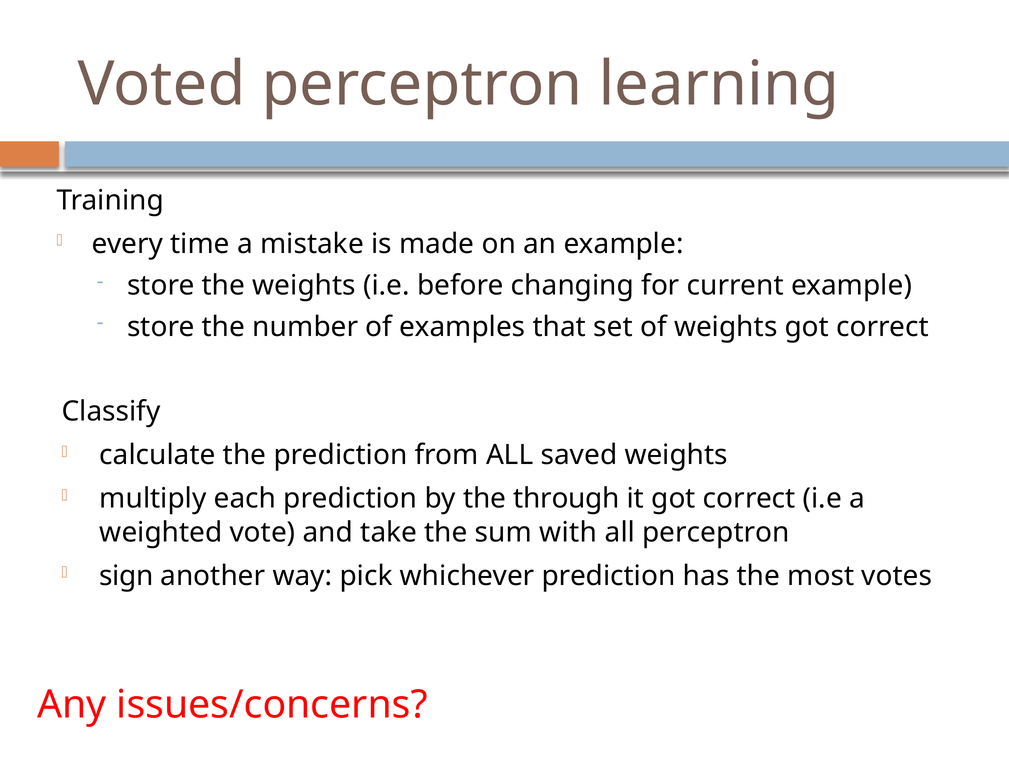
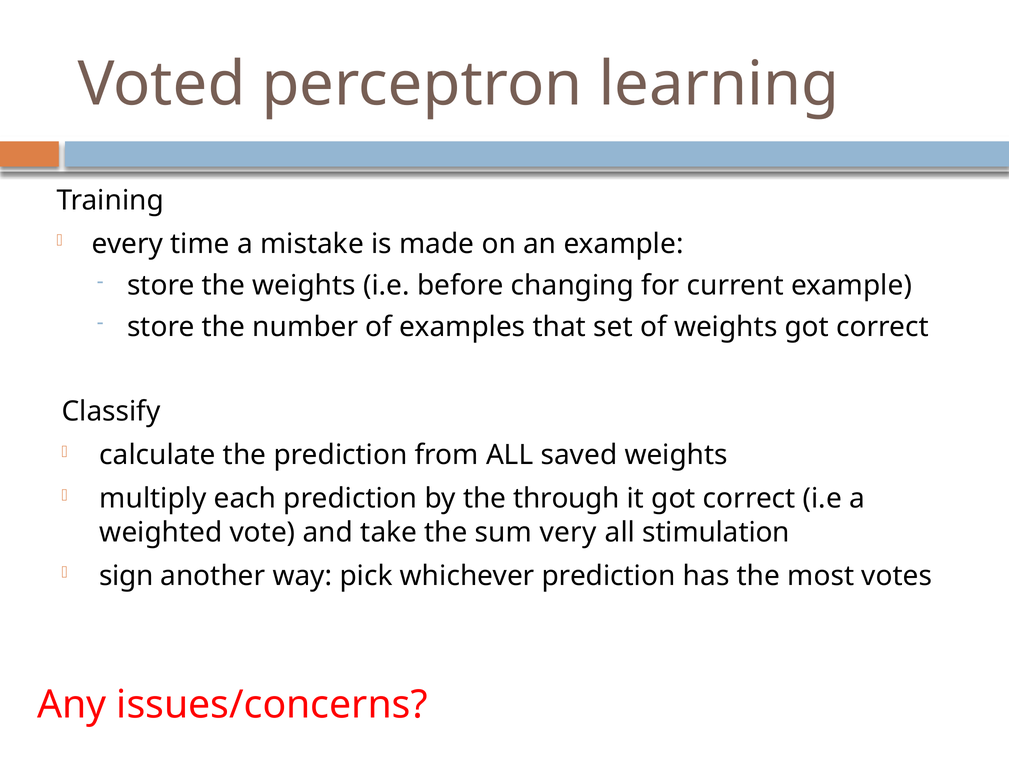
with: with -> very (568, 532)
all perceptron: perceptron -> stimulation (716, 532)
